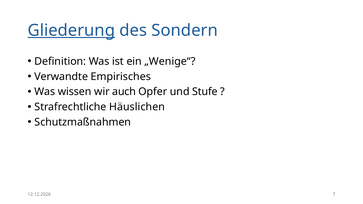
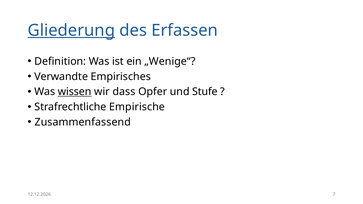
Sondern: Sondern -> Erfassen (185, 30)
wissen underline: none -> present (75, 92)
auch: auch -> dass (124, 92)
Häuslichen: Häuslichen -> Empirische (137, 107)
Schutzmaßnahmen: Schutzmaßnahmen -> Zusammenfassend (83, 122)
